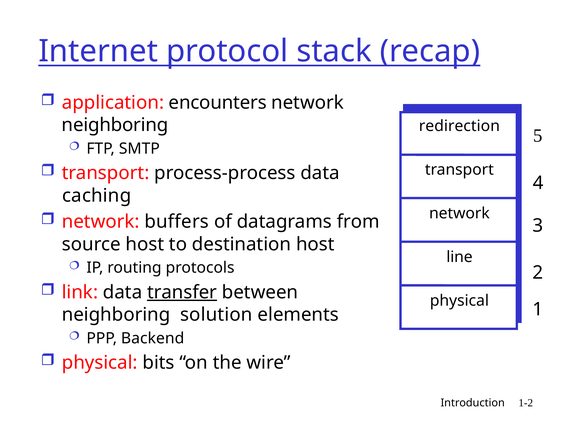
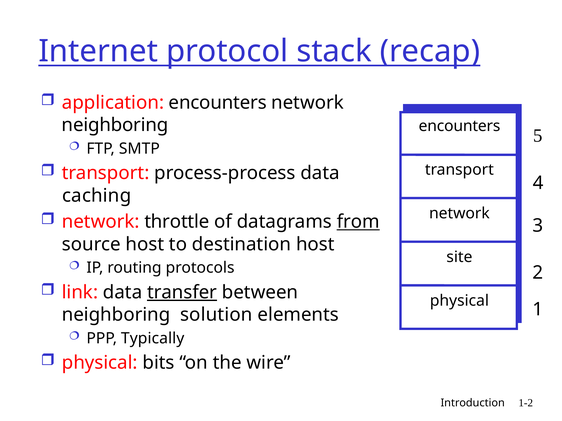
redirection: redirection -> encounters (459, 126)
buffers: buffers -> throttle (177, 222)
from underline: none -> present (358, 222)
line: line -> site (459, 257)
Backend: Backend -> Typically (153, 339)
